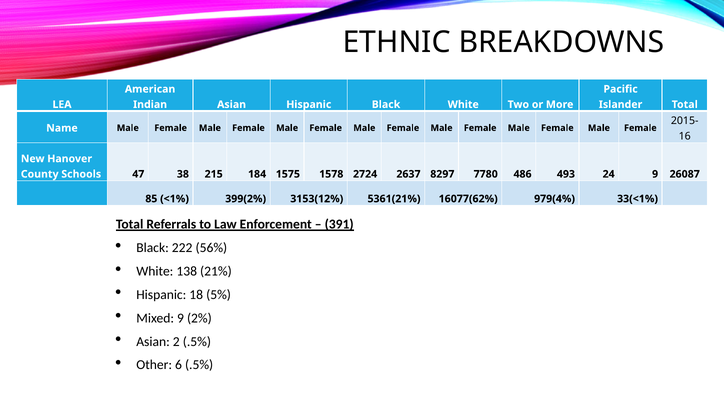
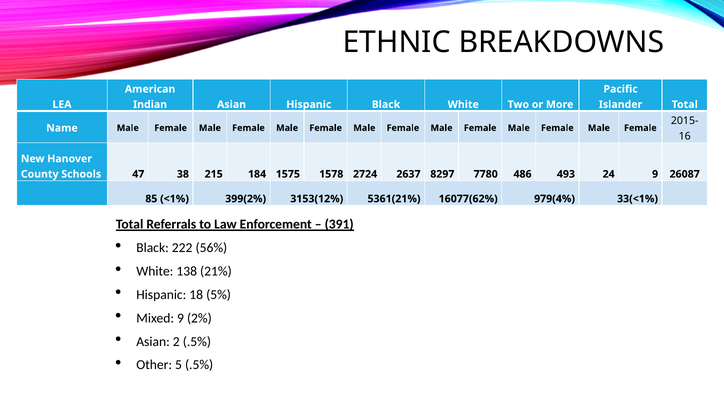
6: 6 -> 5 (179, 365)
